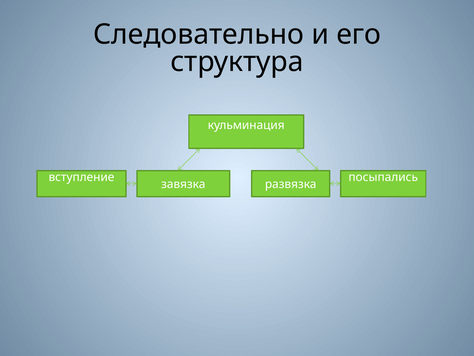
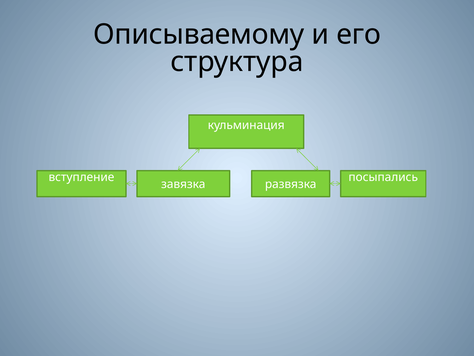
Следовательно: Следовательно -> Описываемому (199, 35)
